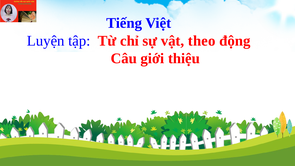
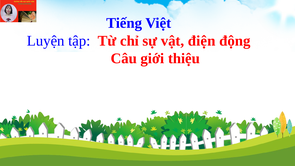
theo: theo -> điện (202, 41)
